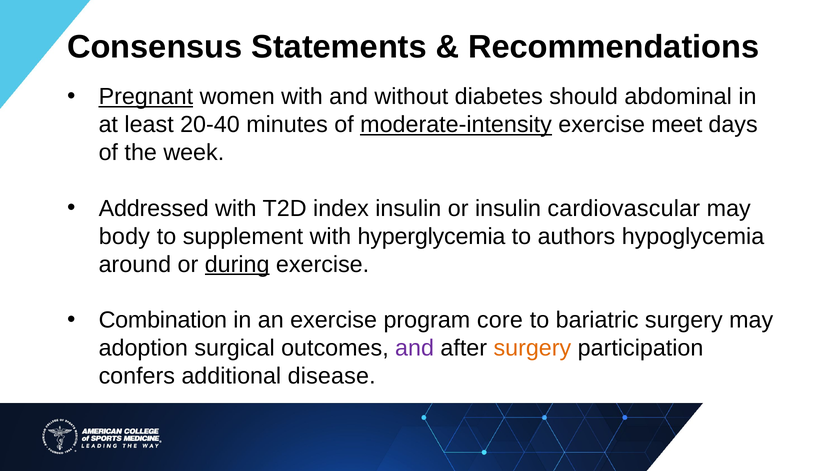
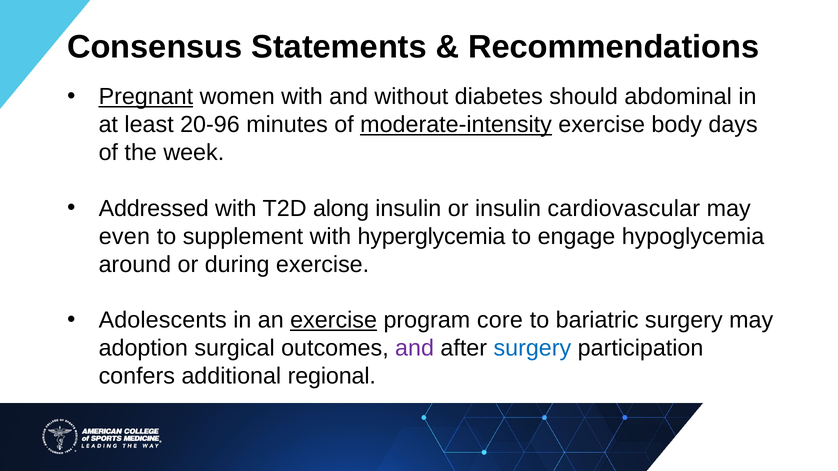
20-40: 20-40 -> 20-96 (210, 125)
meet: meet -> body (677, 125)
index: index -> along (341, 209)
body: body -> even (124, 237)
authors: authors -> engage (576, 237)
during underline: present -> none (237, 265)
Combination: Combination -> Adolescents (163, 320)
exercise underline: none -> present (334, 320)
surgery colour: orange -> blue (532, 348)
disease: disease -> regional (332, 376)
